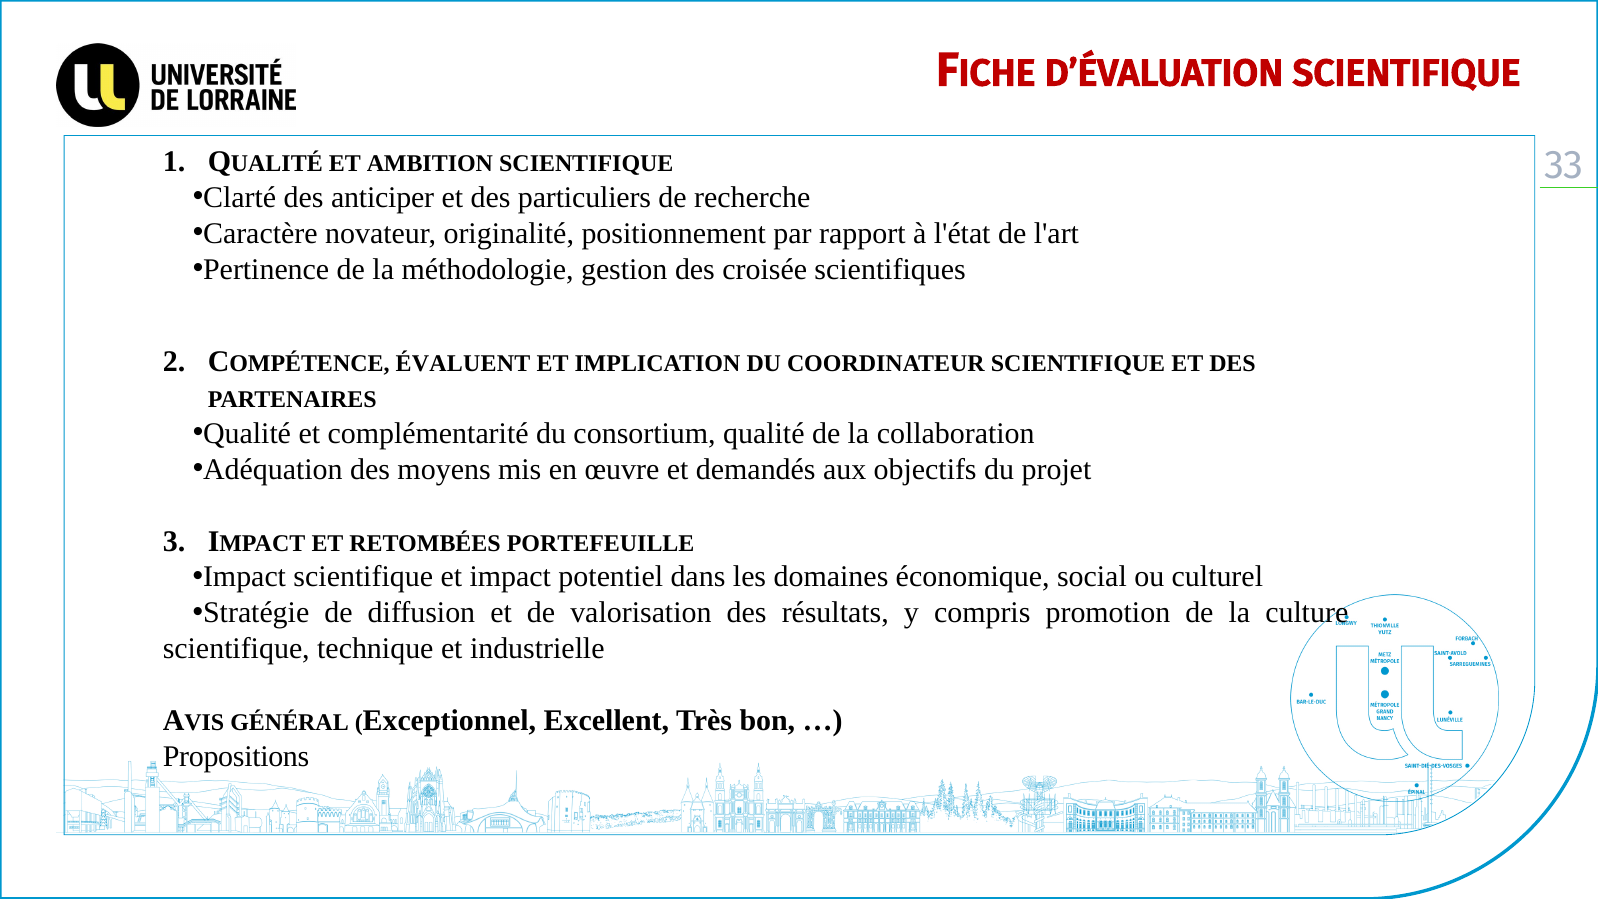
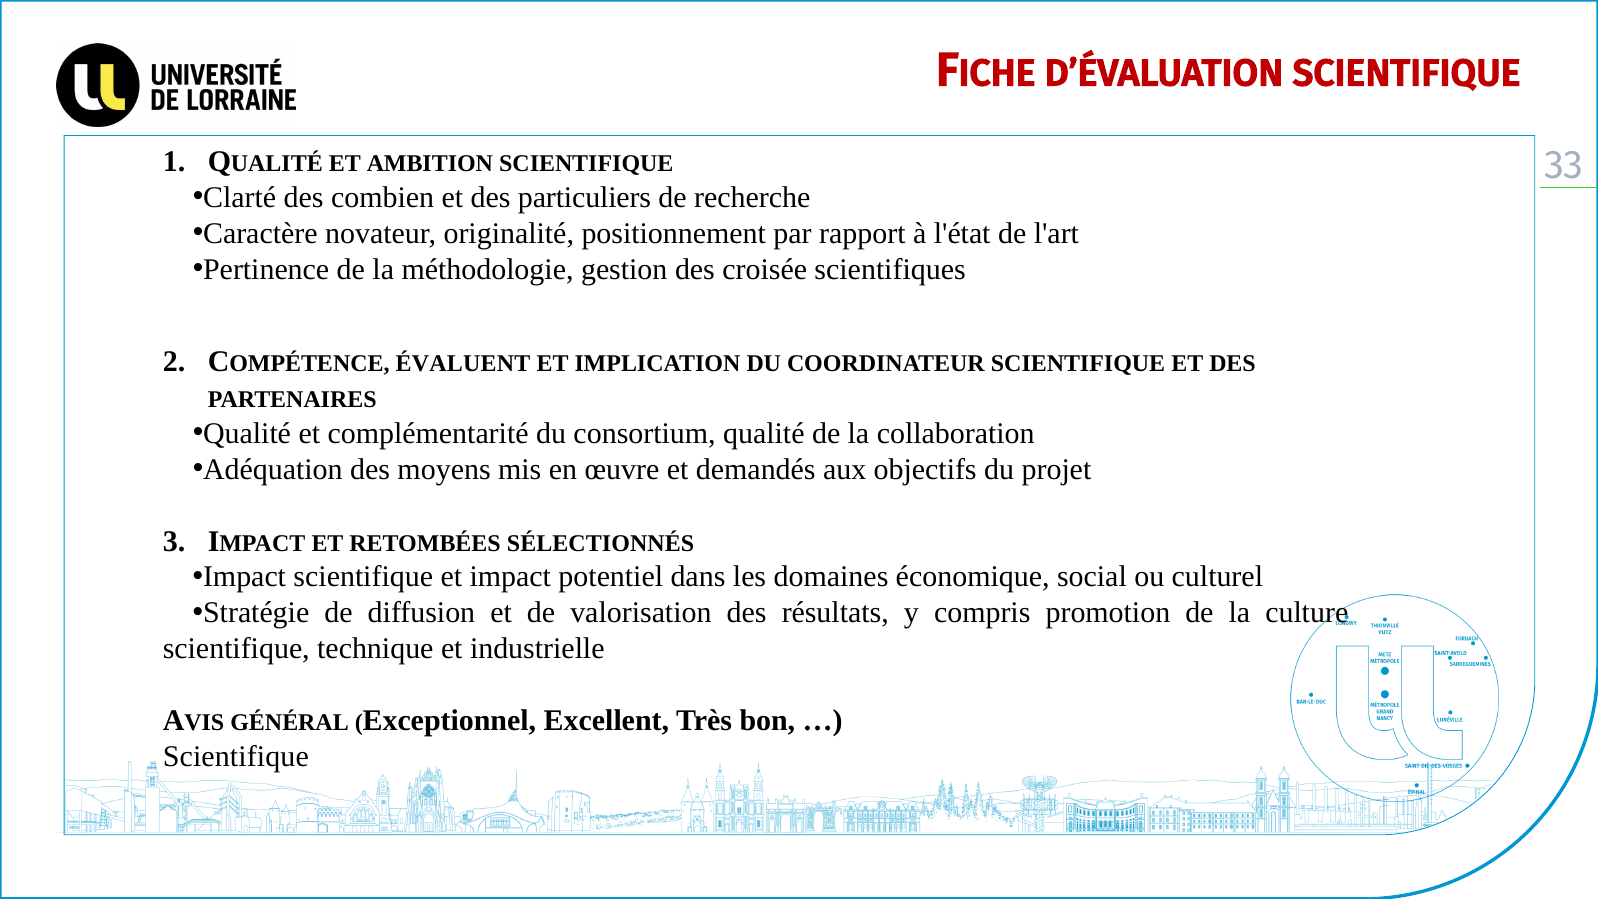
anticiper: anticiper -> combien (383, 197)
PORTEFEUILLE: PORTEFEUILLE -> SÉLECTIONNÉS (601, 543)
Propositions: Propositions -> Scientifique (236, 757)
